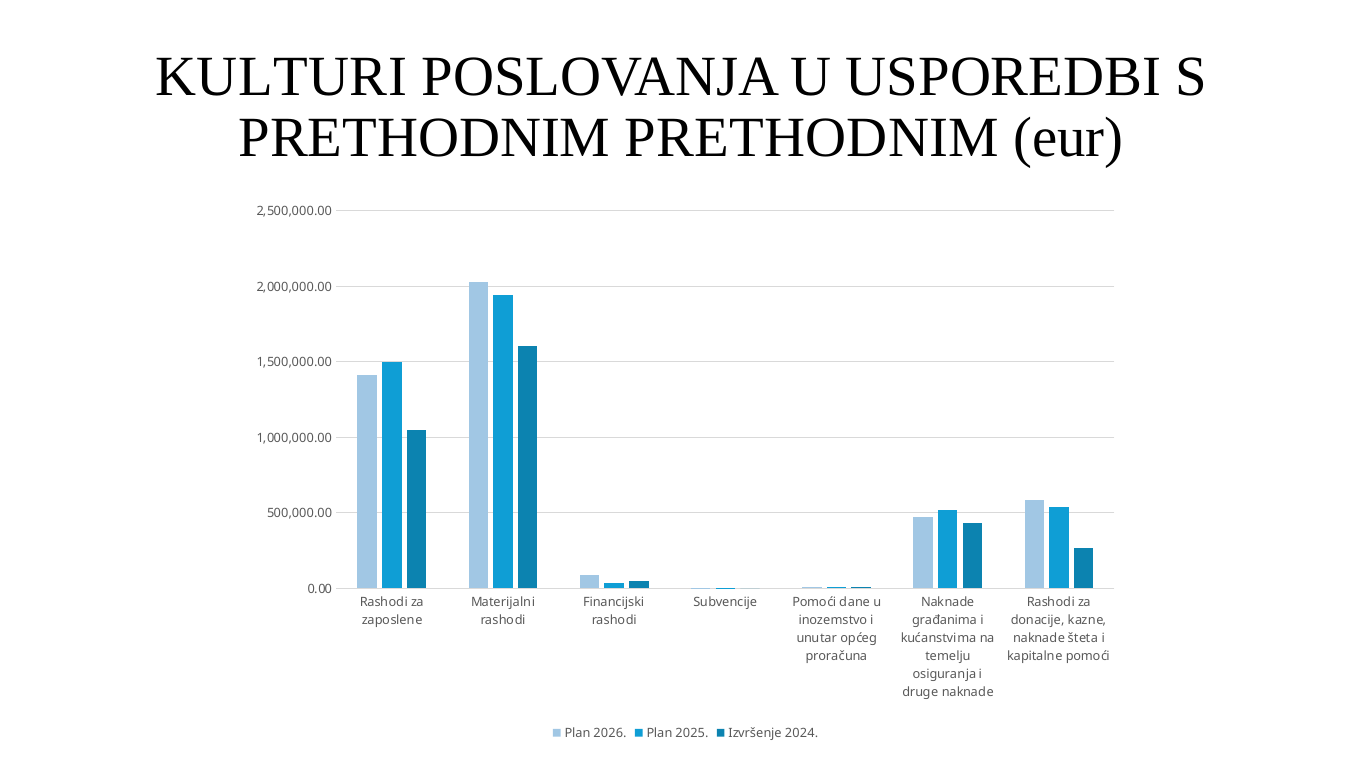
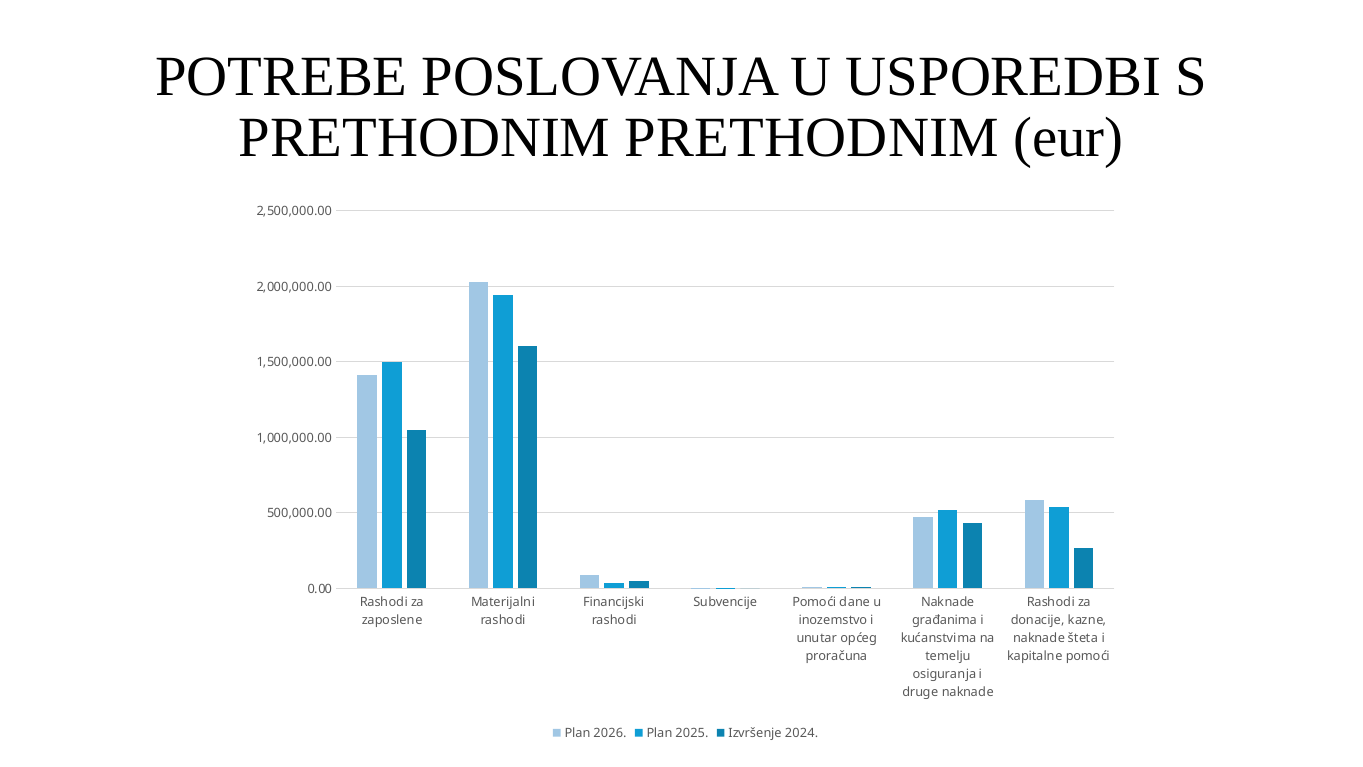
KULTURI: KULTURI -> POTREBE (281, 77)
